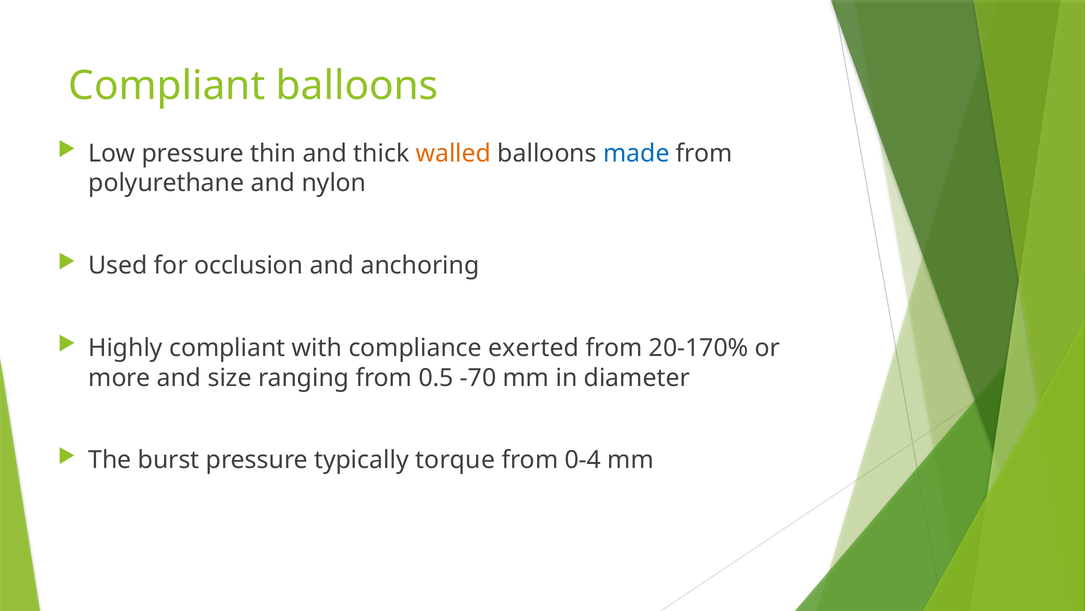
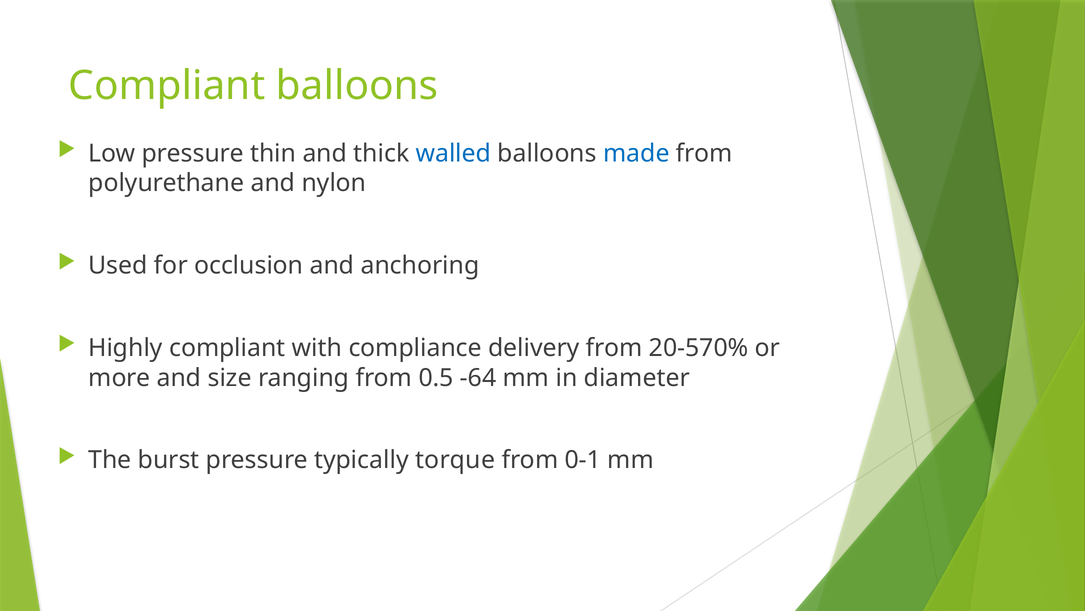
walled colour: orange -> blue (453, 153)
exerted: exerted -> delivery (534, 348)
20-170%: 20-170% -> 20-570% (699, 348)
-70: -70 -> -64 (478, 377)
0-4: 0-4 -> 0-1 (583, 460)
